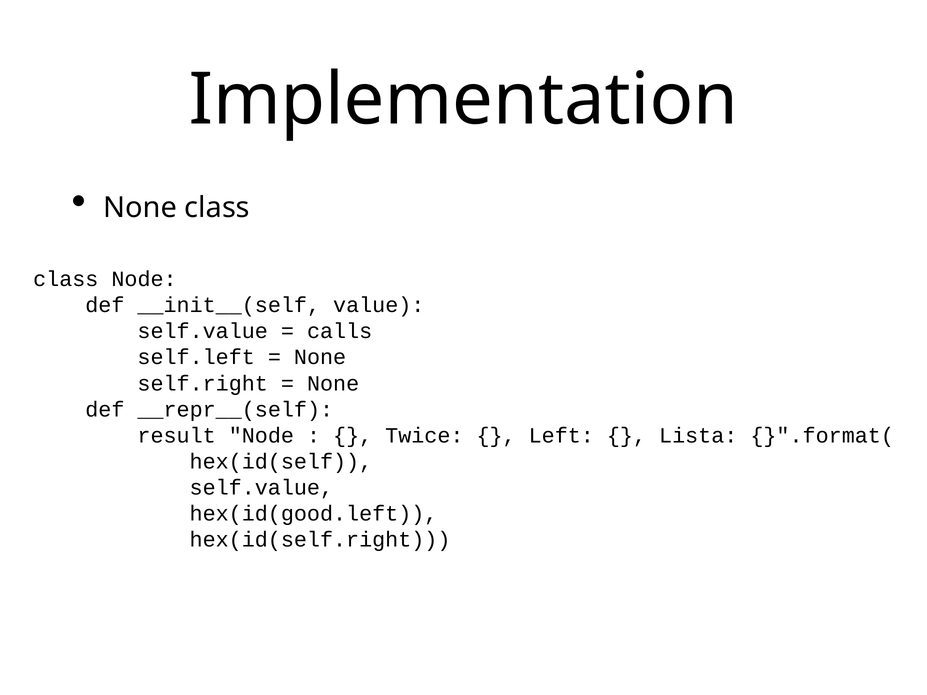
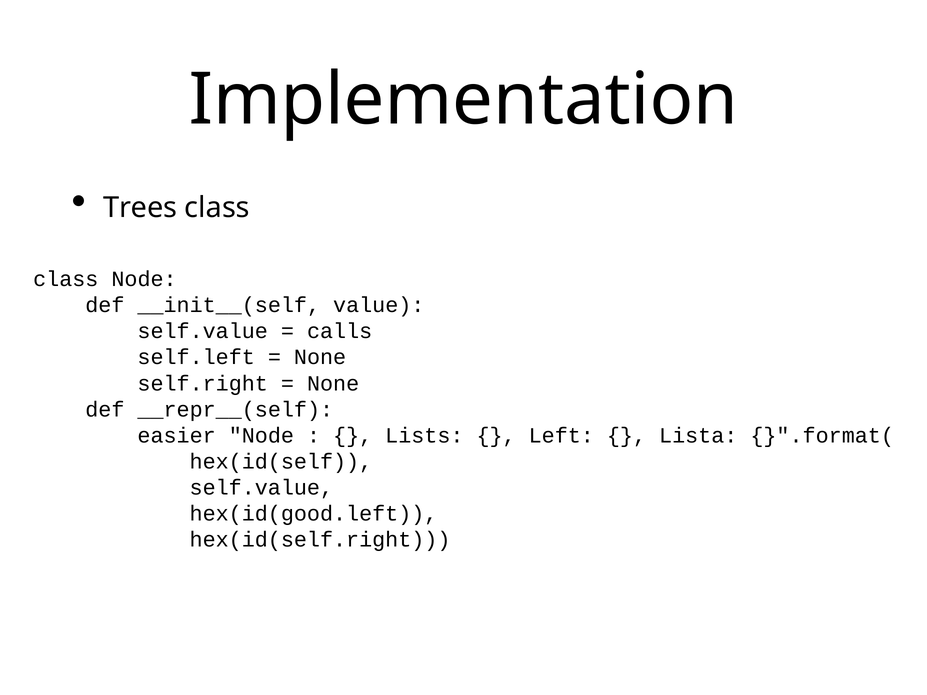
None: None -> Trees (140, 208)
result: result -> easier (177, 436)
Twice: Twice -> Lists (424, 436)
